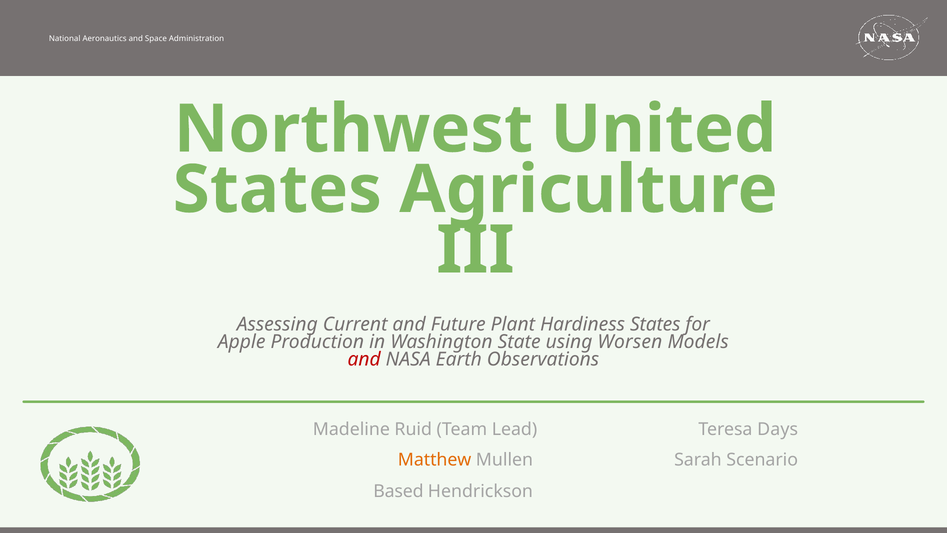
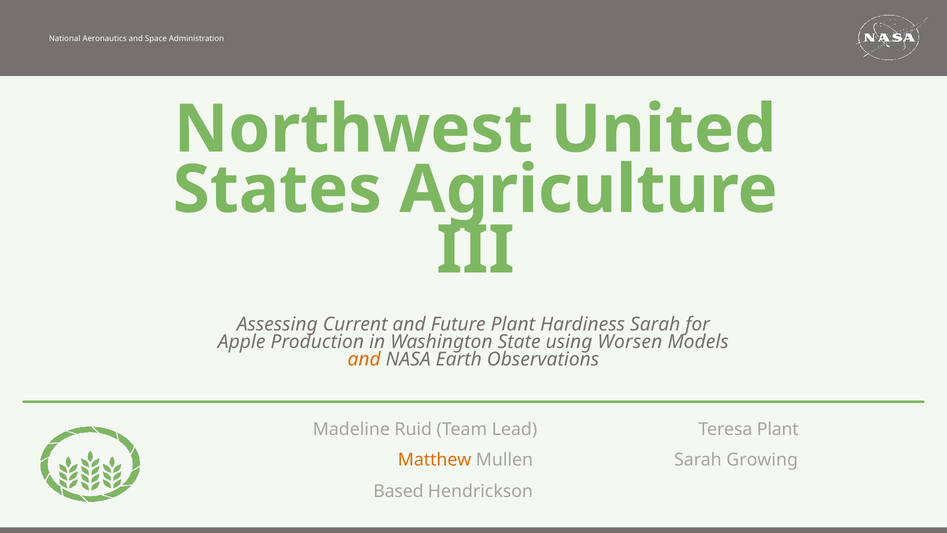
Hardiness States: States -> Sarah (655, 324)
and colour: red -> orange (364, 359)
Teresa Days: Days -> Plant (778, 429)
Scenario: Scenario -> Growing (762, 460)
